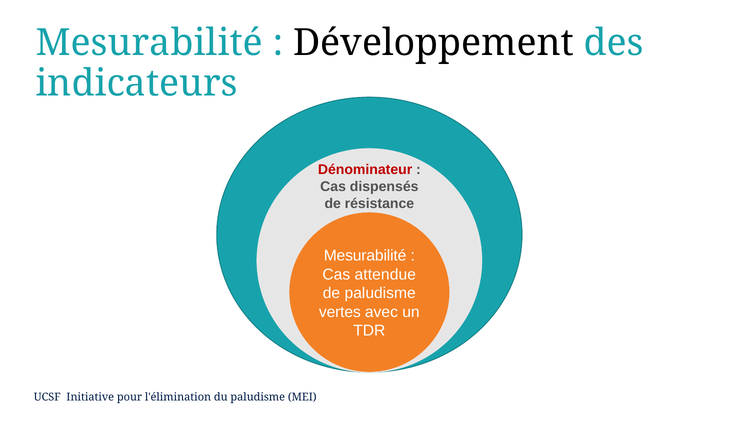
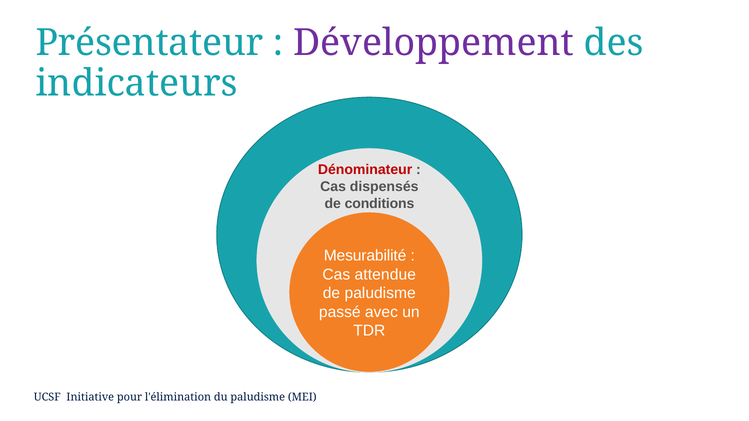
Mesurabilité: Mesurabilité -> Présentateur (149, 43)
Développement colour: black -> purple (434, 43)
résistance: résistance -> conditions (380, 204)
vertes: vertes -> passé (340, 312)
